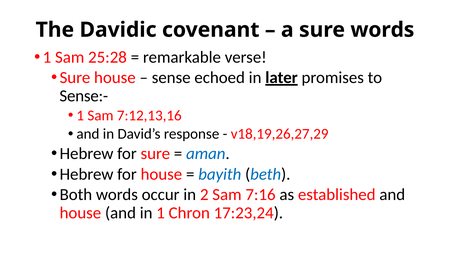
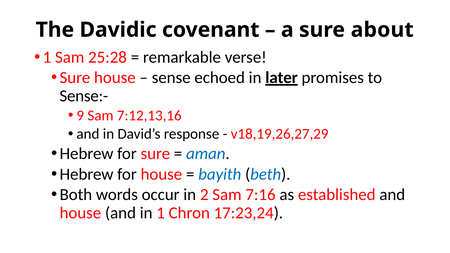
sure words: words -> about (382, 30)
1: 1 -> 9 (80, 116)
